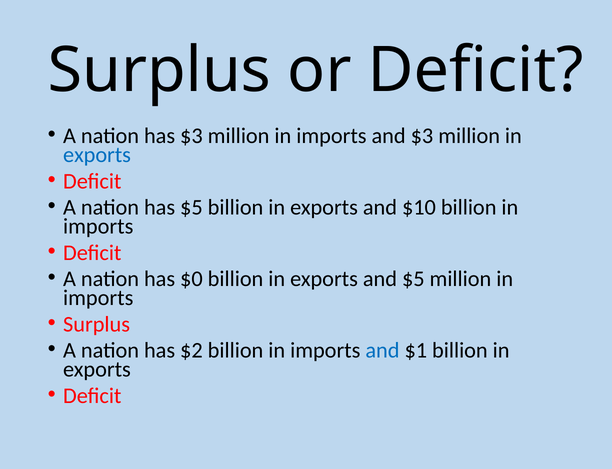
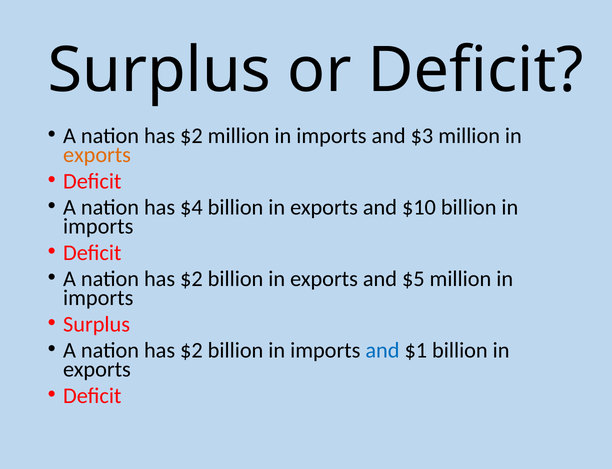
$3: $3 -> $2 (191, 136)
exports colour: blue -> orange (97, 155)
has $5: $5 -> $4 (191, 207)
$0: $0 -> $2 (191, 279)
